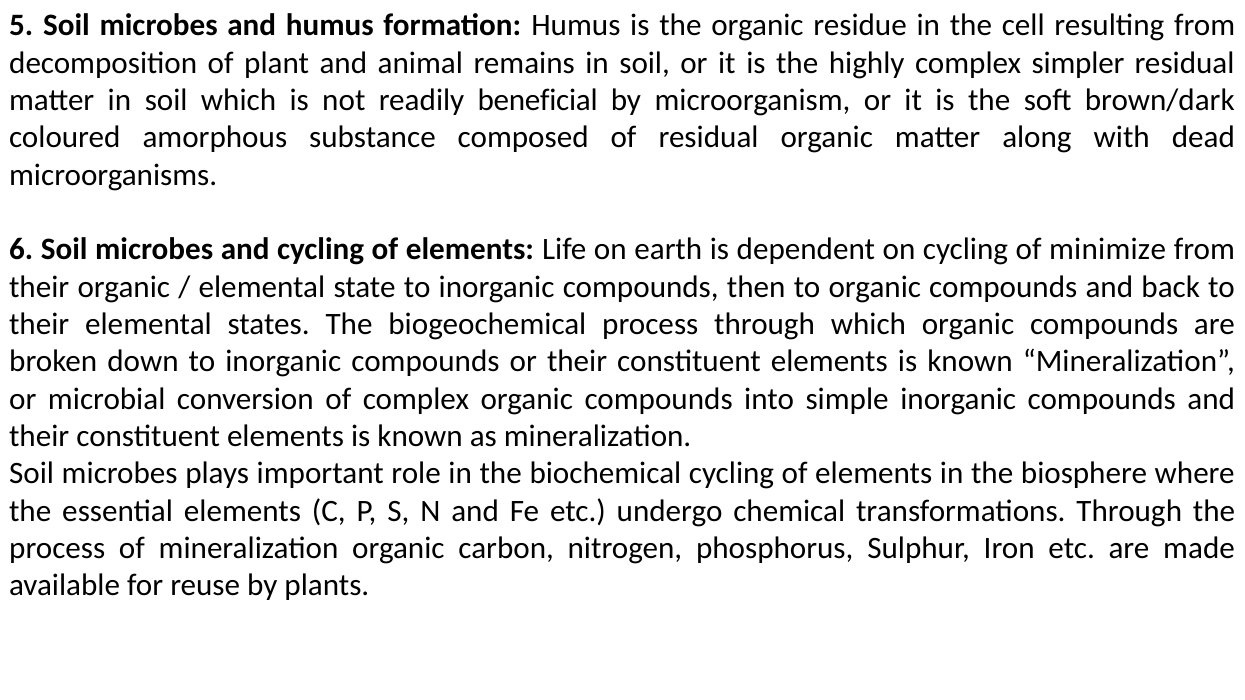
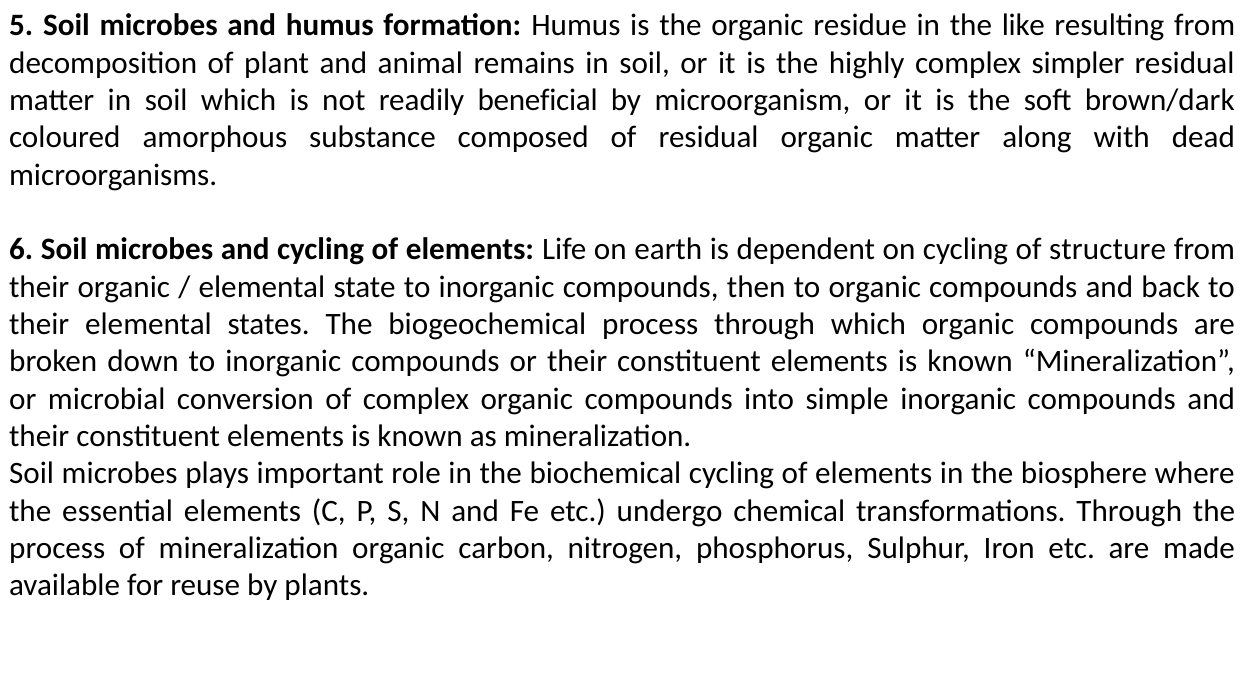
cell: cell -> like (1023, 25)
minimize: minimize -> structure (1108, 250)
